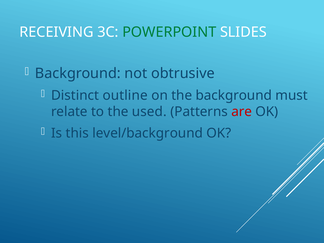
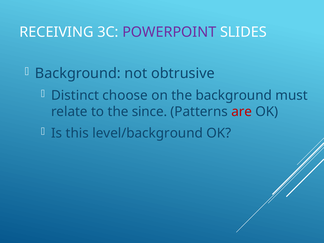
POWERPOINT colour: green -> purple (169, 32)
outline: outline -> choose (125, 95)
used: used -> since (149, 112)
